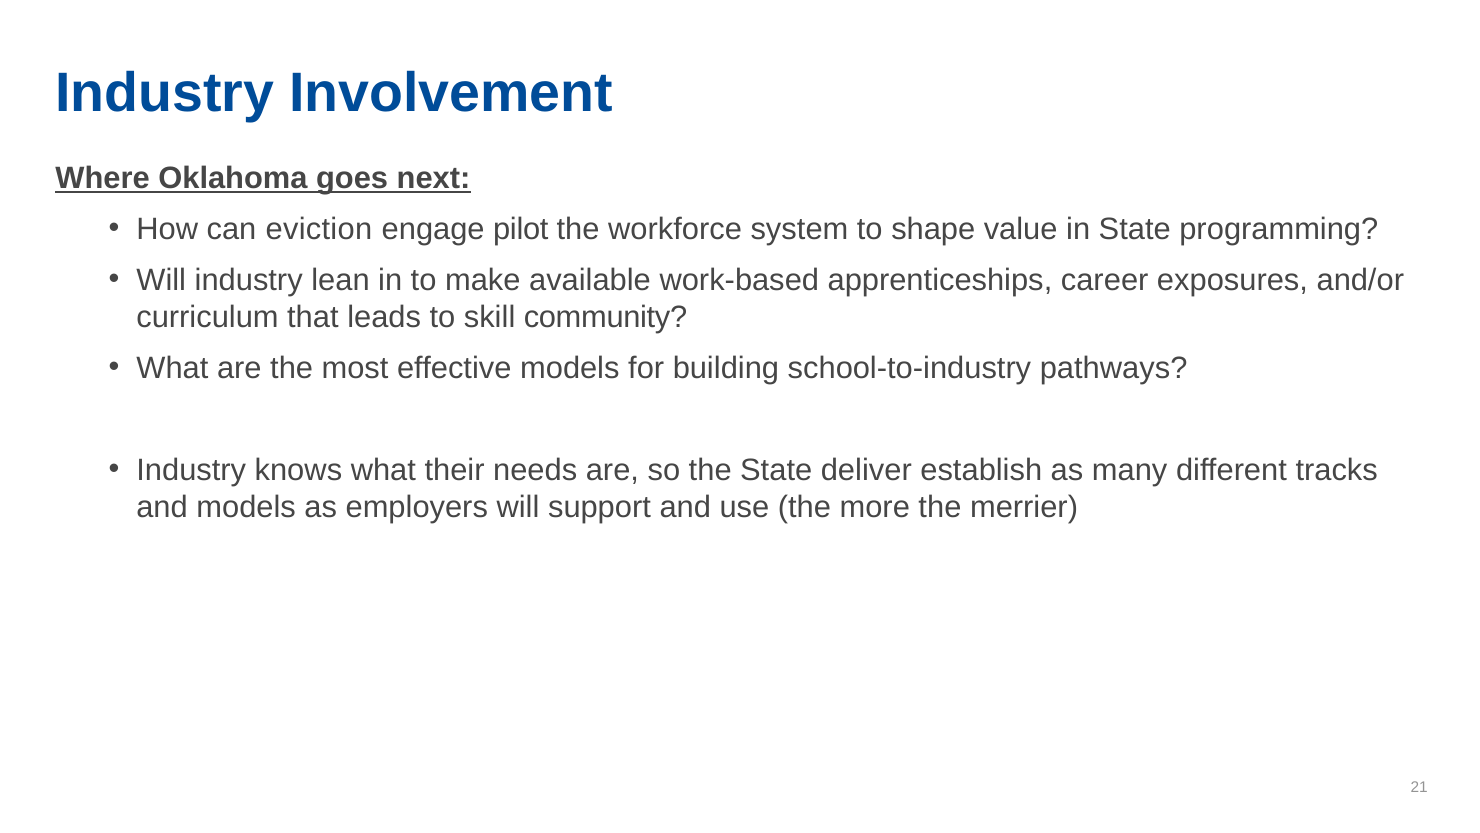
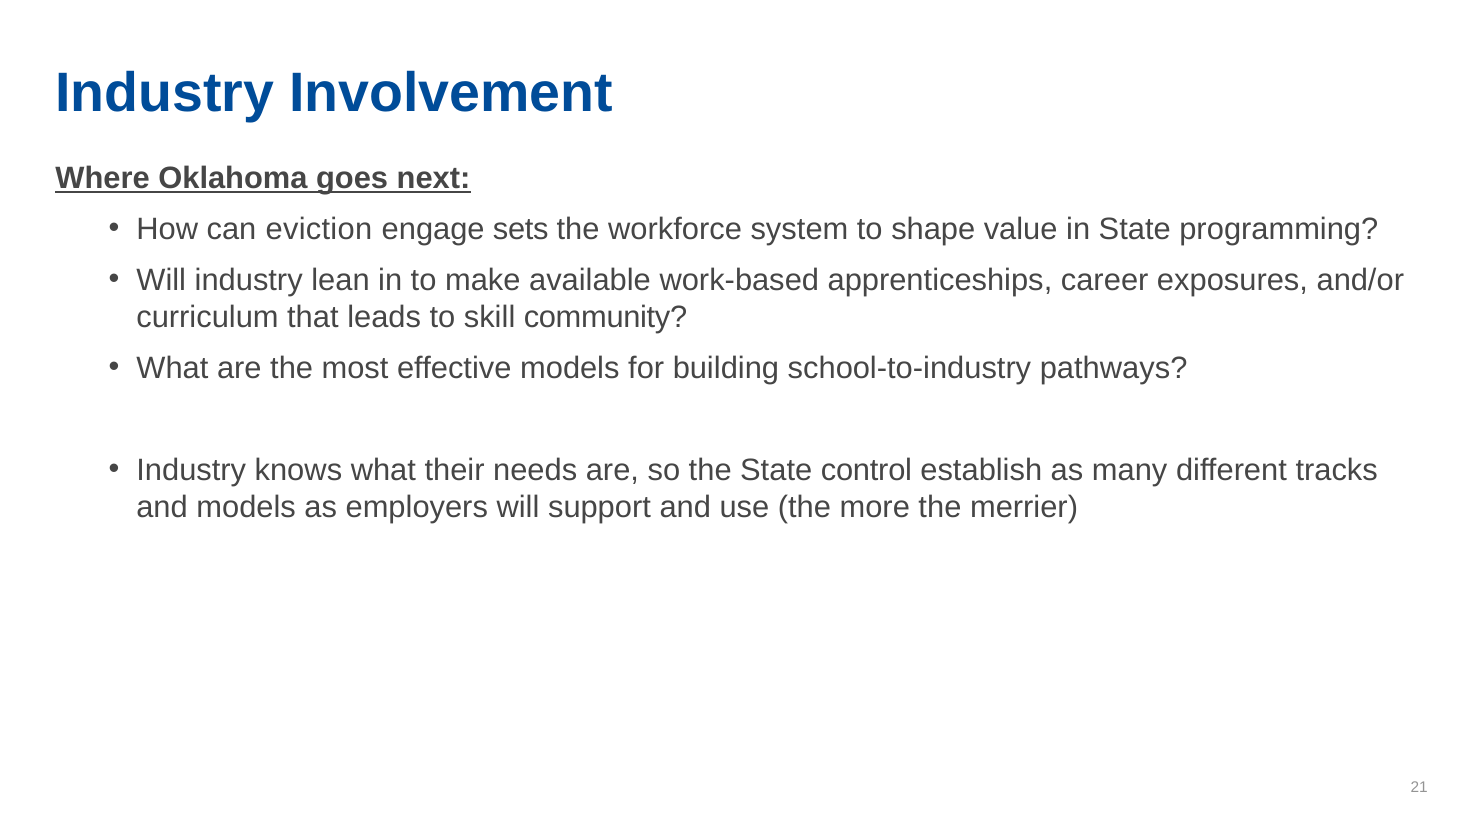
pilot: pilot -> sets (521, 229)
deliver: deliver -> control (866, 470)
